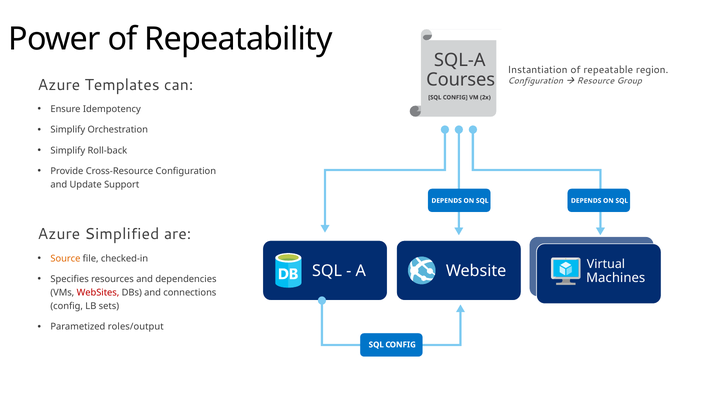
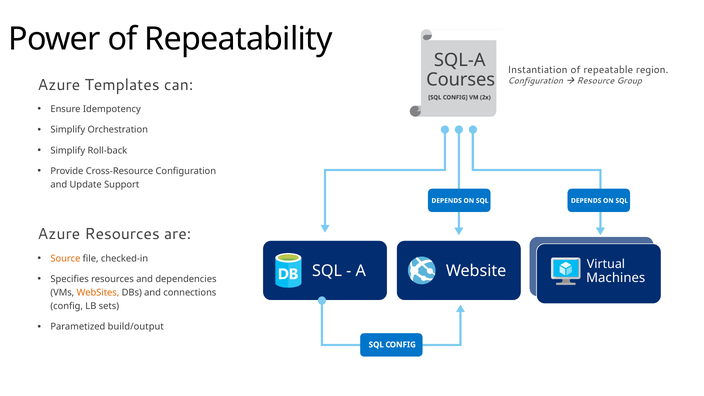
Azure Simplified: Simplified -> Resources (122, 234)
WebSites colour: red -> orange (98, 293)
roles/output: roles/output -> build/output (136, 327)
